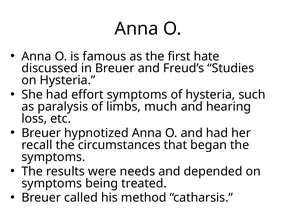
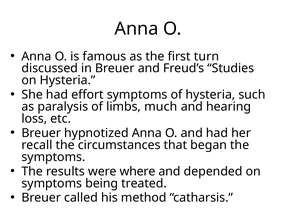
hate: hate -> turn (206, 56)
needs: needs -> where (138, 171)
